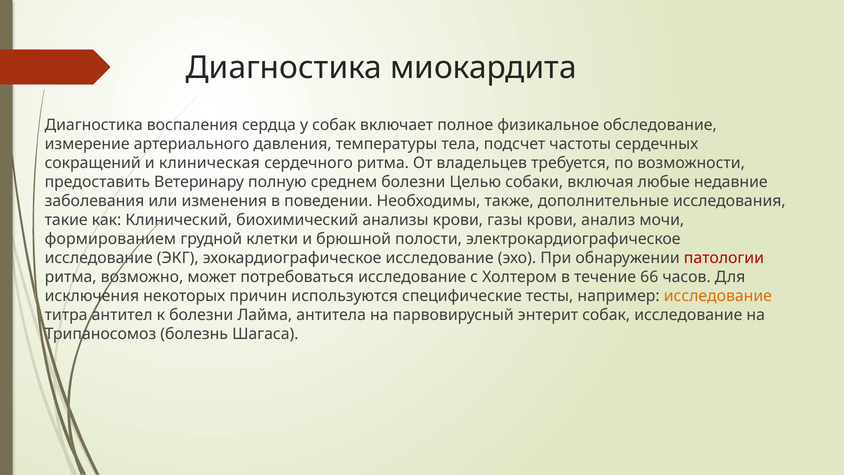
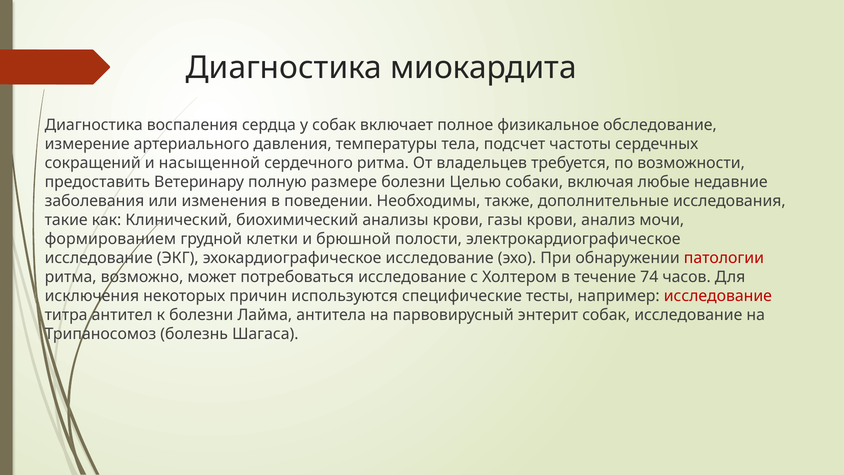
клиническая: клиническая -> насыщенной (209, 163)
среднем: среднем -> размере (344, 182)
66: 66 -> 74 (649, 277)
исследование colour: orange -> red (718, 296)
